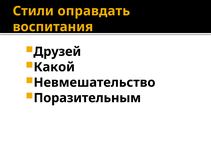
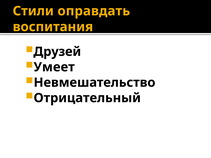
Какой: Какой -> Умеет (54, 67)
Поразительным: Поразительным -> Отрицательный (87, 98)
